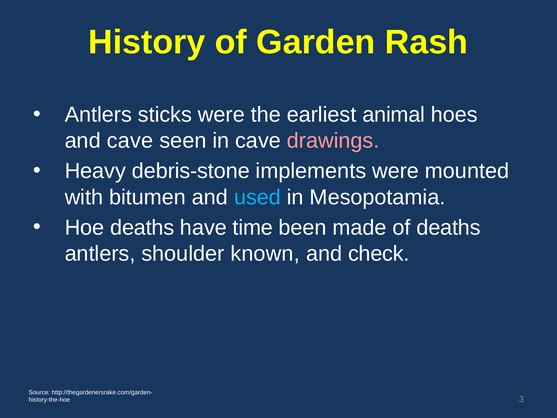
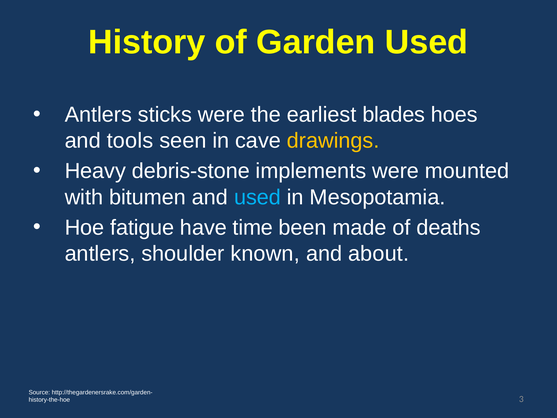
Garden Rash: Rash -> Used (426, 42)
animal: animal -> blades (394, 115)
and cave: cave -> tools (130, 141)
drawings colour: pink -> yellow (333, 141)
Hoe deaths: deaths -> fatigue (142, 227)
check: check -> about (379, 253)
